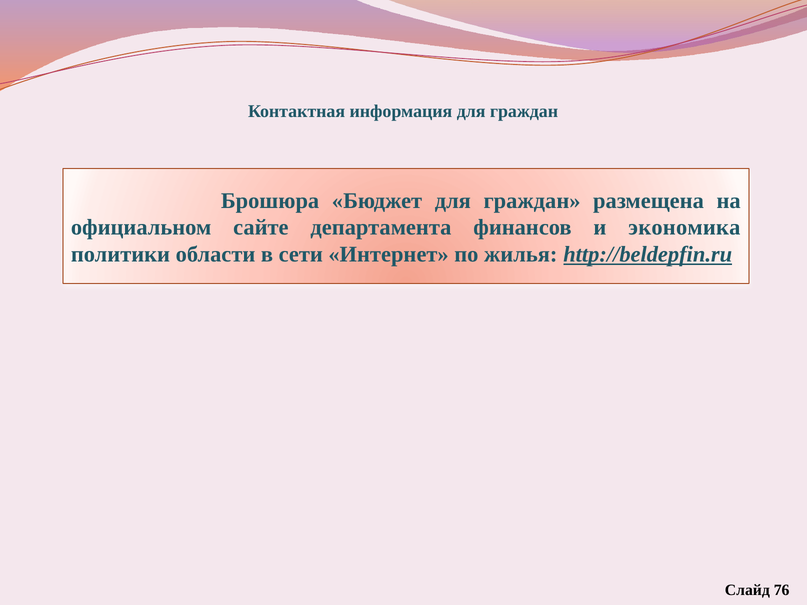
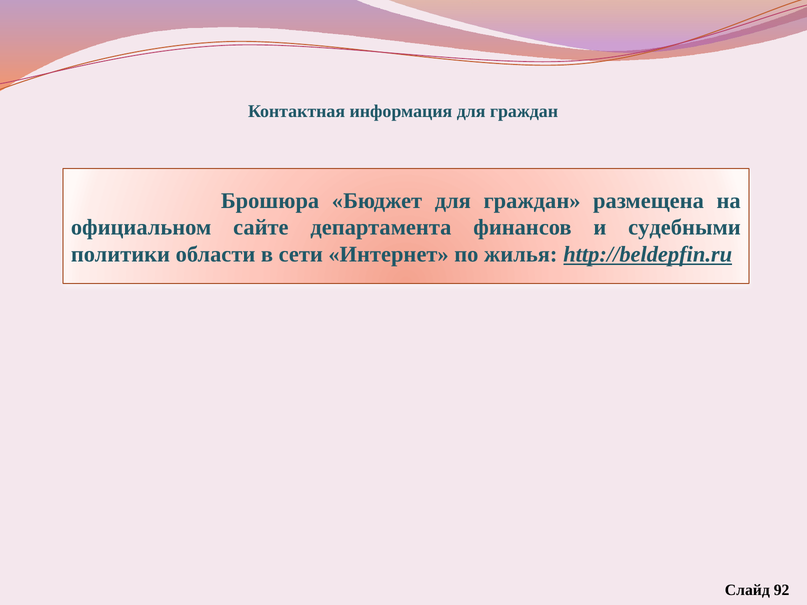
экономика: экономика -> судебными (685, 228)
76: 76 -> 92 (782, 590)
